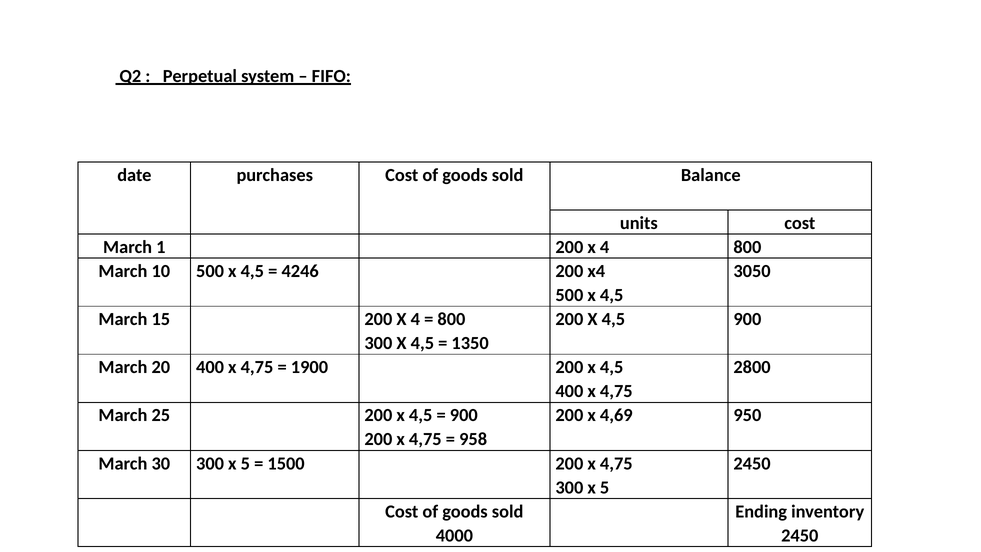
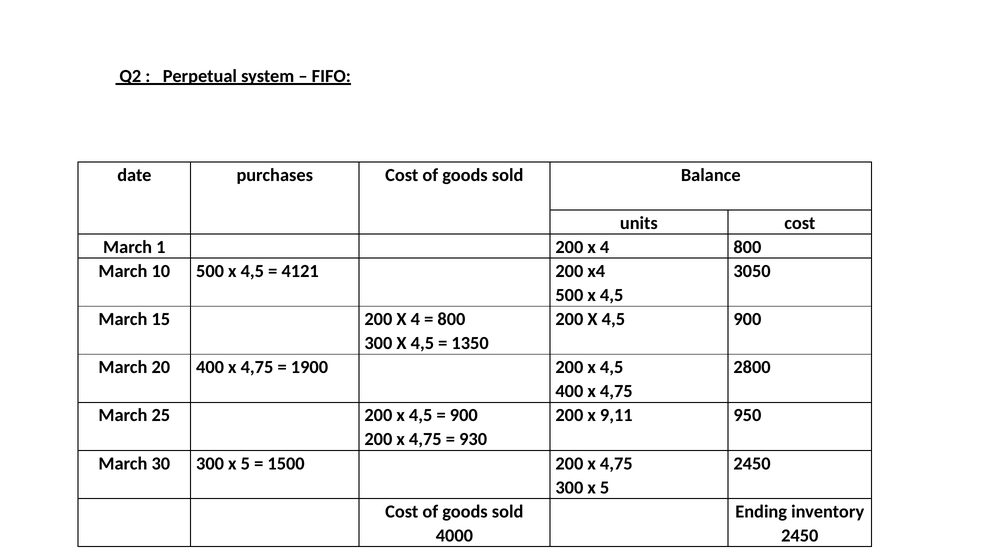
4246: 4246 -> 4121 (300, 271)
4,69: 4,69 -> 9,11 (616, 415)
958: 958 -> 930 (473, 439)
